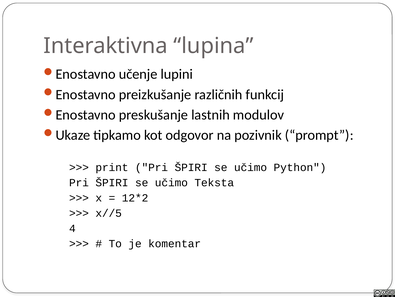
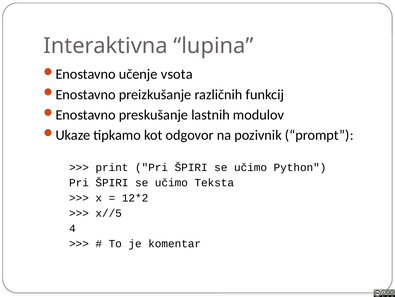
lupini: lupini -> vsota (177, 74)
